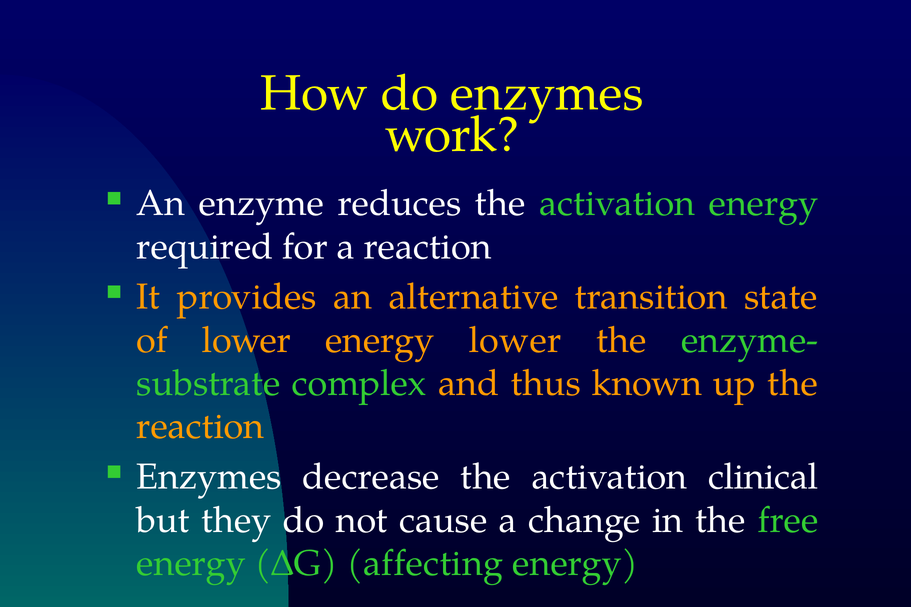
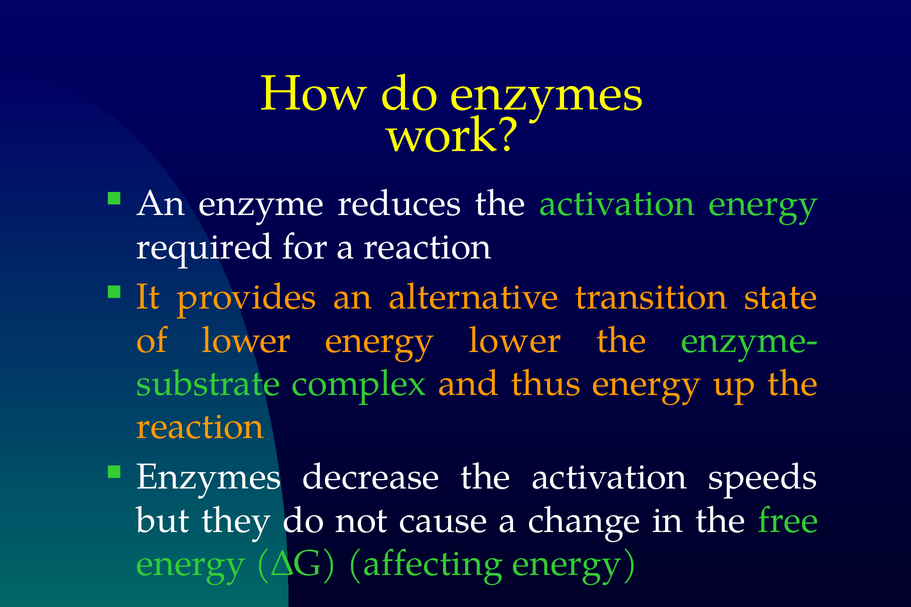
thus known: known -> energy (647, 384)
clinical: clinical -> speeds (763, 477)
